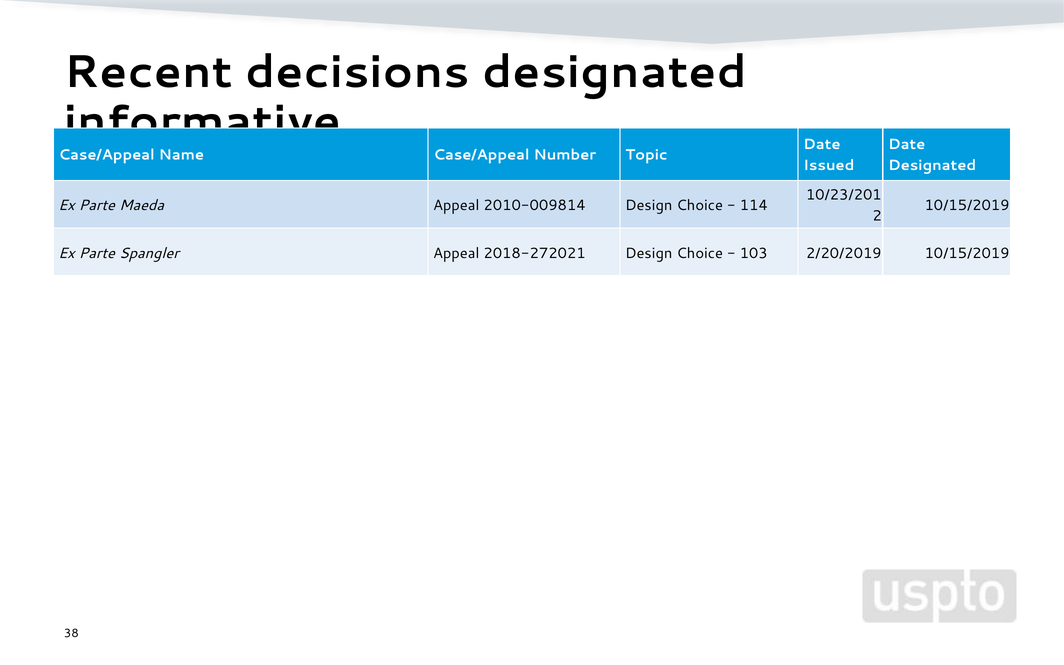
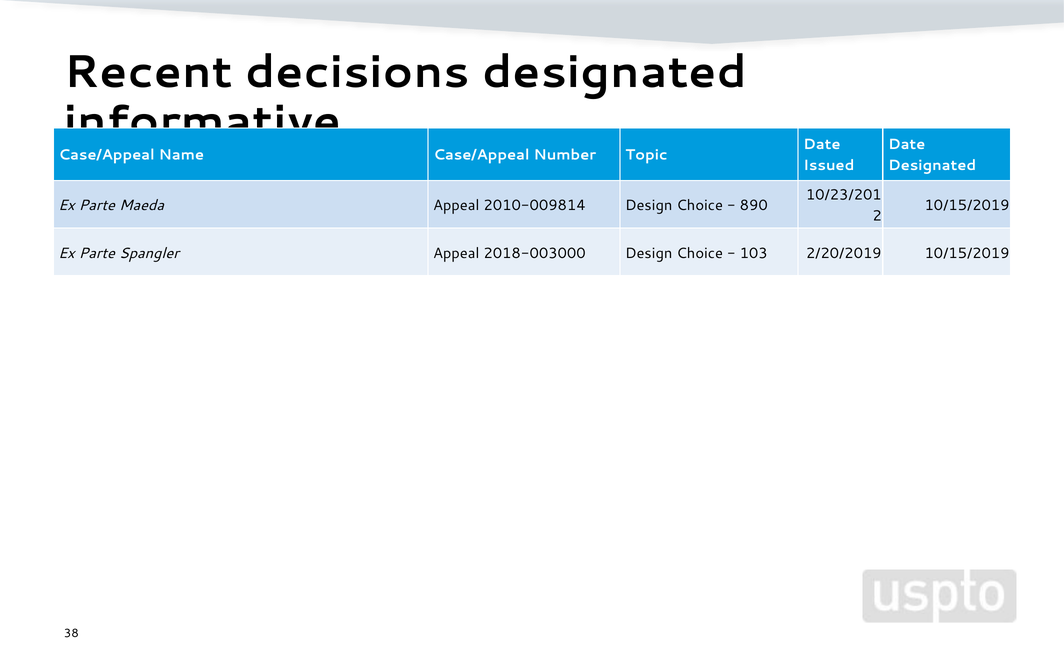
114: 114 -> 890 (754, 206)
2018-272021: 2018-272021 -> 2018-003000 (535, 253)
